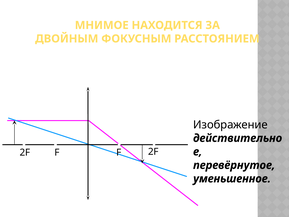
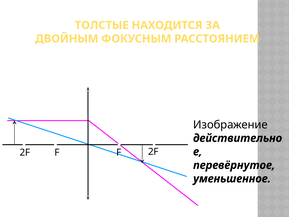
МНИМОЕ: МНИМОЕ -> ТОЛСТЫЕ (102, 25)
